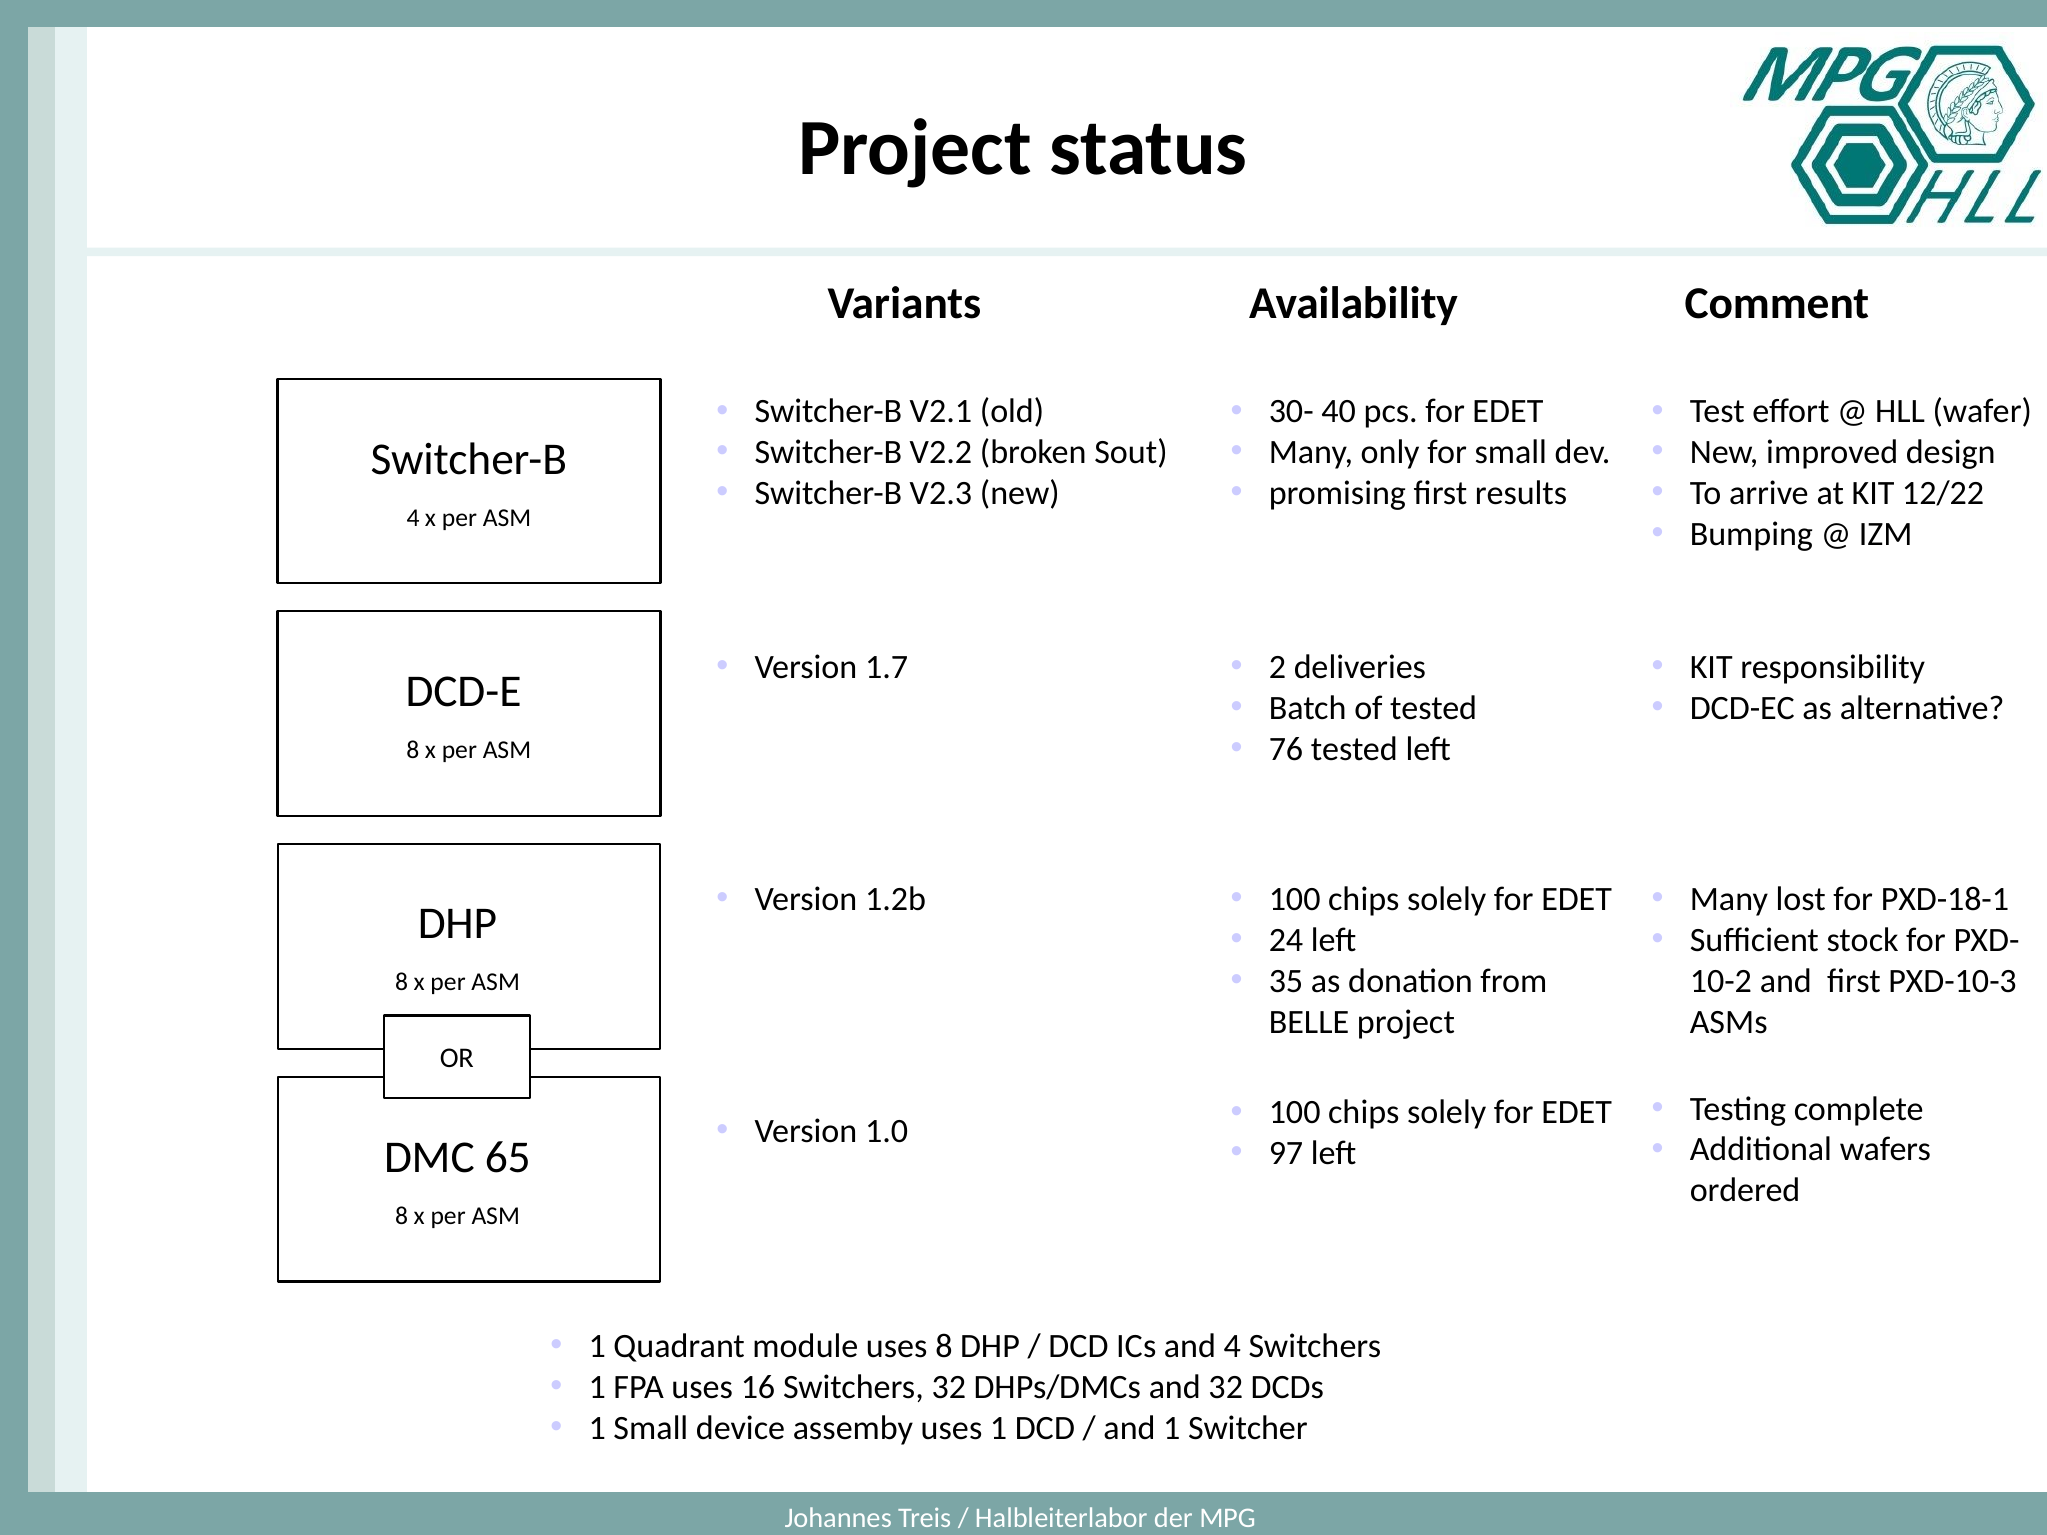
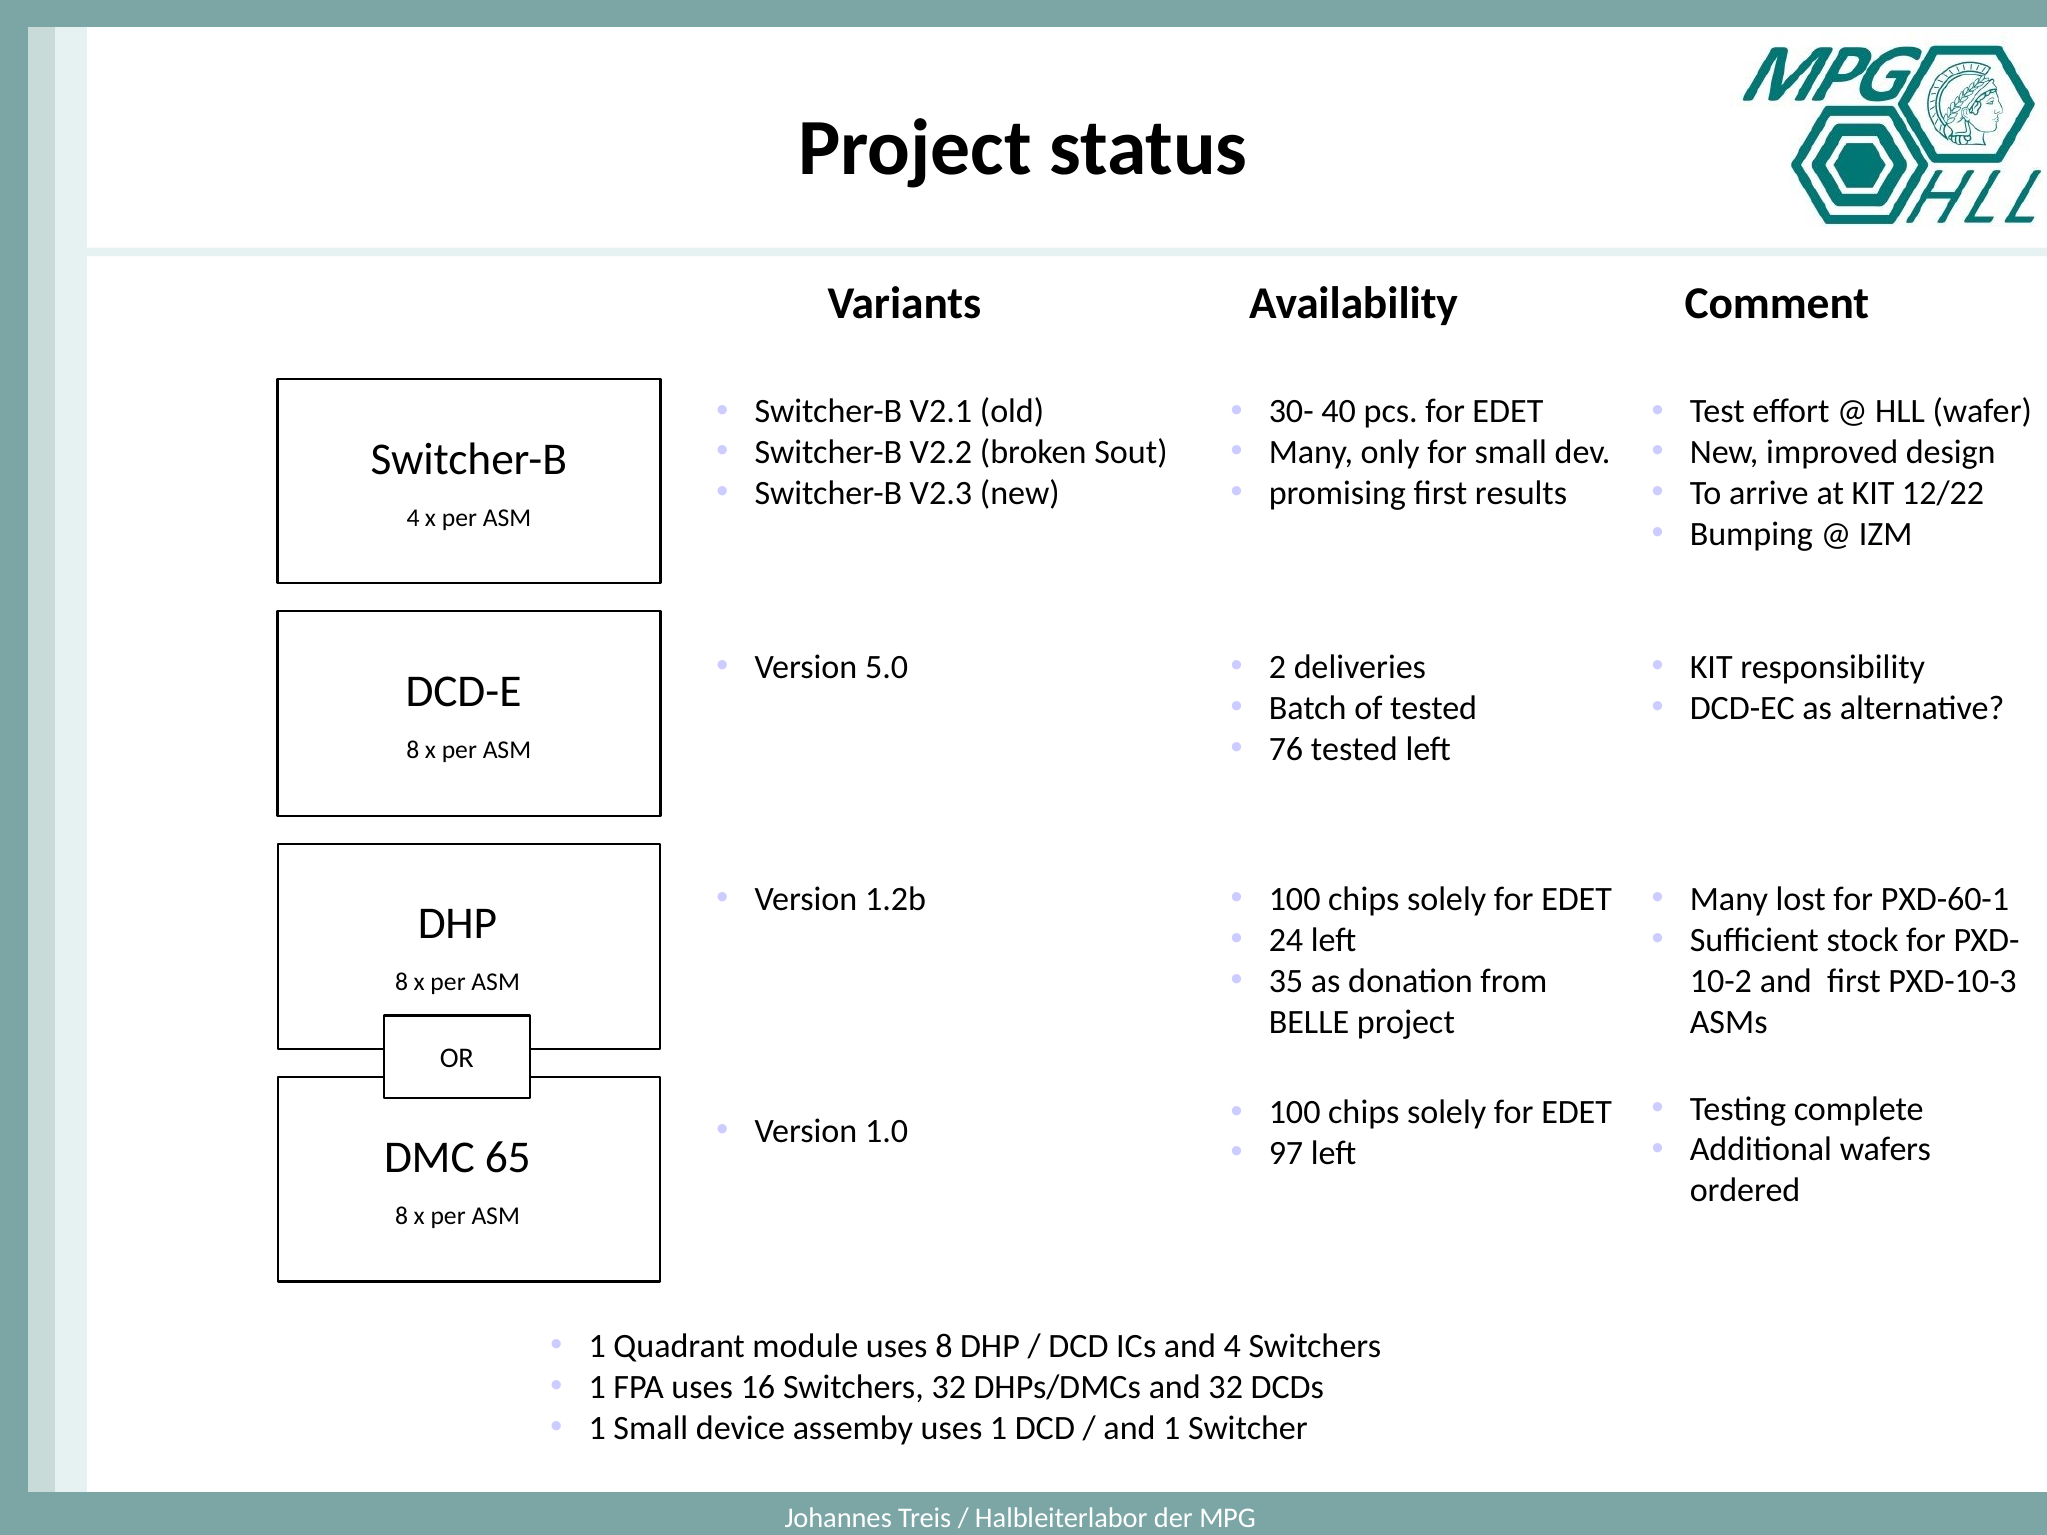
1.7: 1.7 -> 5.0 (887, 668)
PXD-18-1: PXD-18-1 -> PXD-60-1 (1945, 900)
